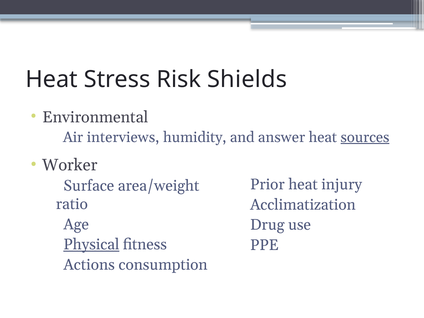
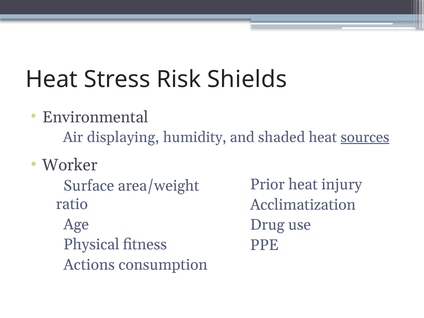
interviews: interviews -> displaying (123, 137)
answer: answer -> shaded (282, 137)
Physical underline: present -> none (91, 245)
